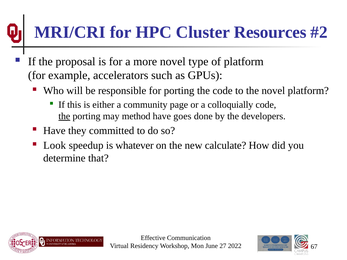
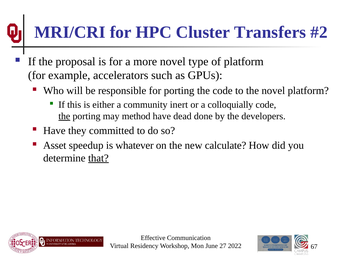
Resources: Resources -> Transfers (270, 32)
page: page -> inert (179, 105)
goes: goes -> dead (182, 116)
Look: Look -> Asset (55, 146)
that underline: none -> present (98, 158)
